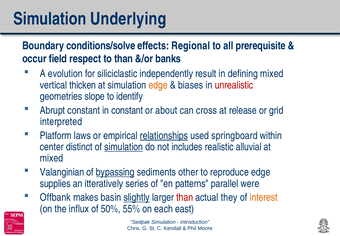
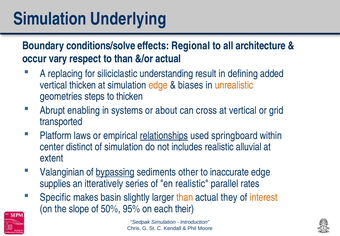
prerequisite: prerequisite -> architecture (261, 46)
field: field -> vary (58, 59)
&/or banks: banks -> actual (168, 59)
evolution: evolution -> replacing (65, 74)
independently: independently -> understanding (166, 74)
defining mixed: mixed -> added (272, 74)
unrealistic colour: red -> orange (234, 85)
slope: slope -> steps (95, 96)
to identify: identify -> thicken (130, 96)
Abrupt constant: constant -> enabling (84, 110)
in constant: constant -> systems (127, 110)
at release: release -> vertical (243, 110)
interpreted: interpreted -> transported (61, 121)
simulation underline: present -> none (124, 147)
mixed: mixed -> extent (52, 158)
reproduce: reproduce -> inaccurate (230, 172)
en patterns: patterns -> realistic (192, 183)
were: were -> rates (250, 183)
Offbank: Offbank -> Specific (55, 197)
slightly underline: present -> none (137, 197)
than colour: red -> orange (185, 197)
influx: influx -> slope (79, 208)
55%: 55% -> 95% (131, 208)
east: east -> their (185, 208)
